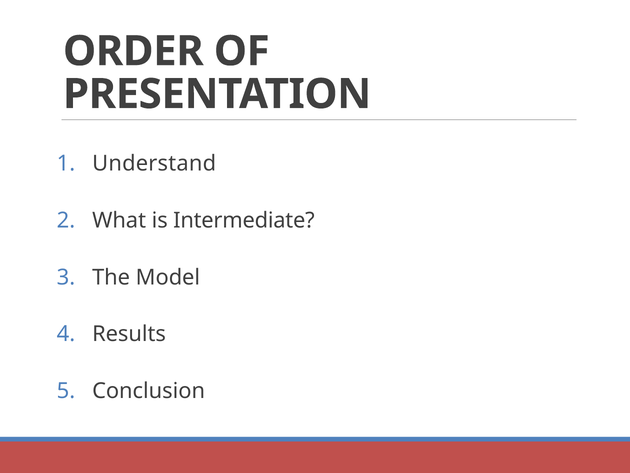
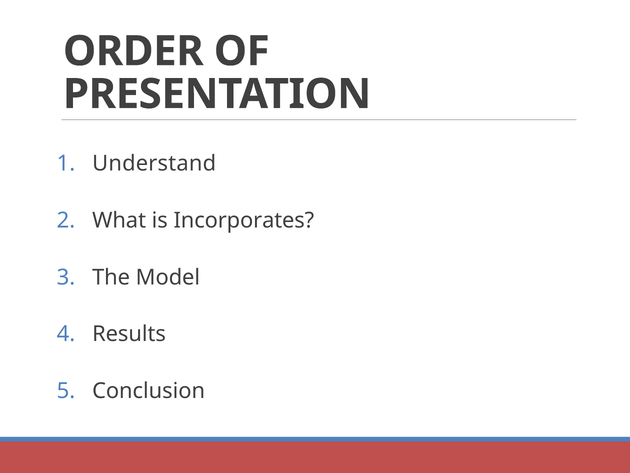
Intermediate: Intermediate -> Incorporates (244, 220)
